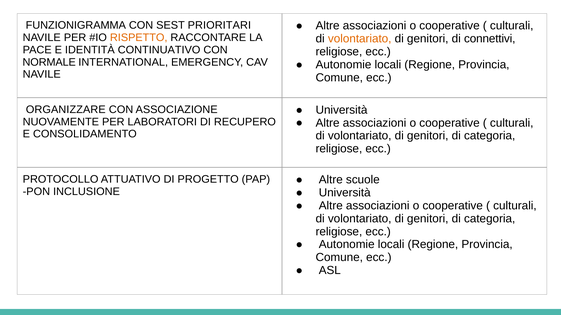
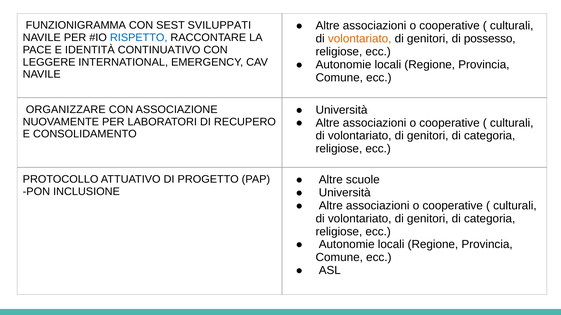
PRIORITARI: PRIORITARI -> SVILUPPATI (219, 25)
RISPETTO colour: orange -> blue (139, 38)
connettivi: connettivi -> possesso (490, 39)
NORMALE: NORMALE -> LEGGERE (49, 62)
